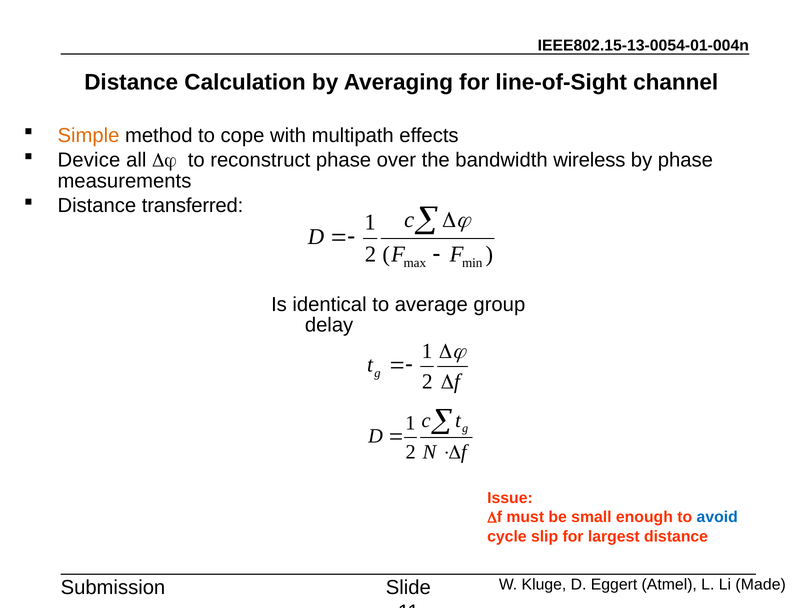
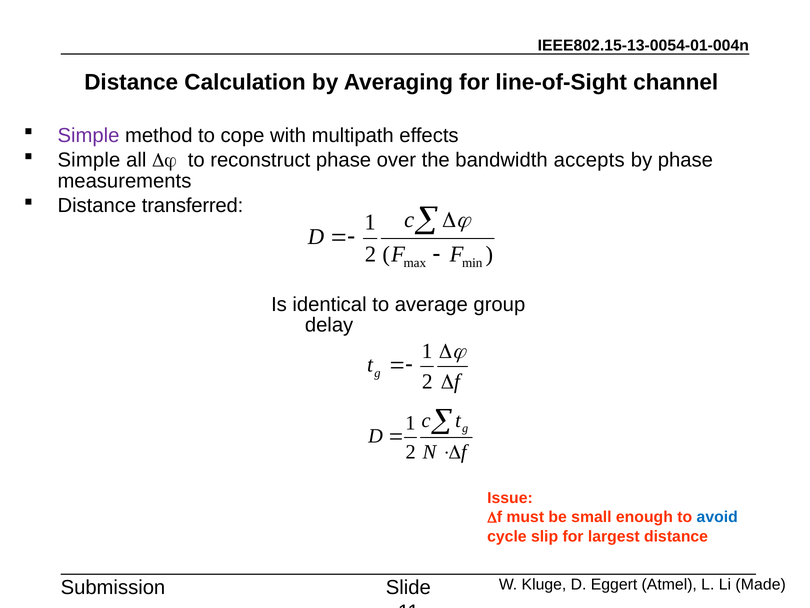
Simple colour: orange -> purple (88, 135)
Device: Device -> Simple (89, 160)
wireless: wireless -> accepts (589, 160)
